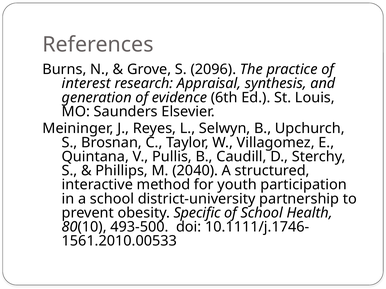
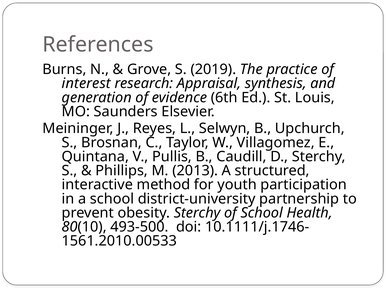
2096: 2096 -> 2019 (213, 70)
2040: 2040 -> 2013 (195, 171)
obesity Specific: Specific -> Sterchy (197, 213)
